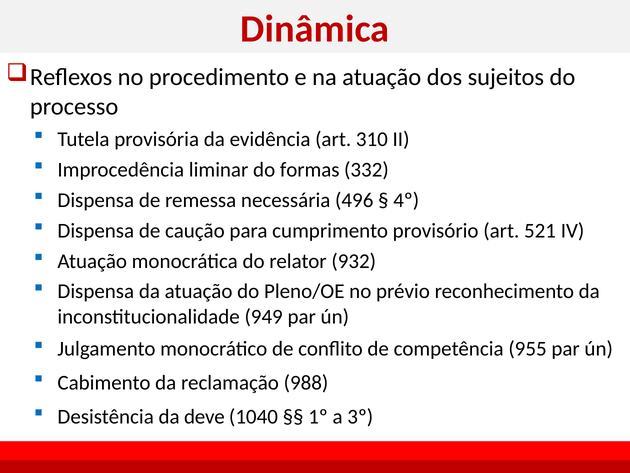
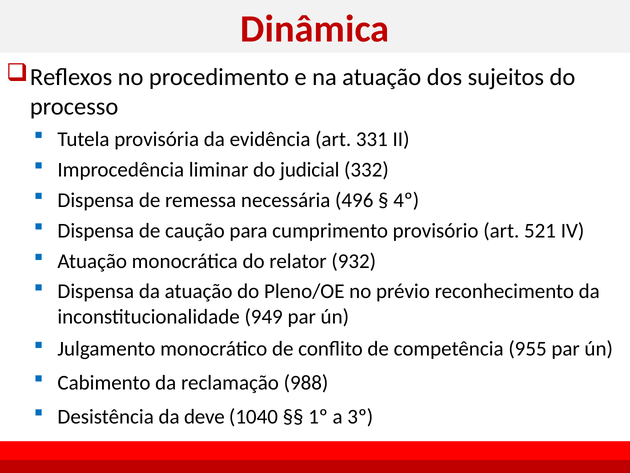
310: 310 -> 331 (372, 139)
formas: formas -> judicial (310, 169)
